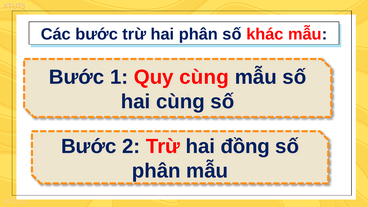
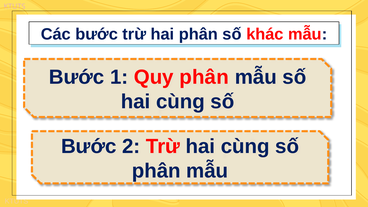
Quy cùng: cùng -> phân (204, 77)
Trừ hai đồng: đồng -> cùng (245, 146)
